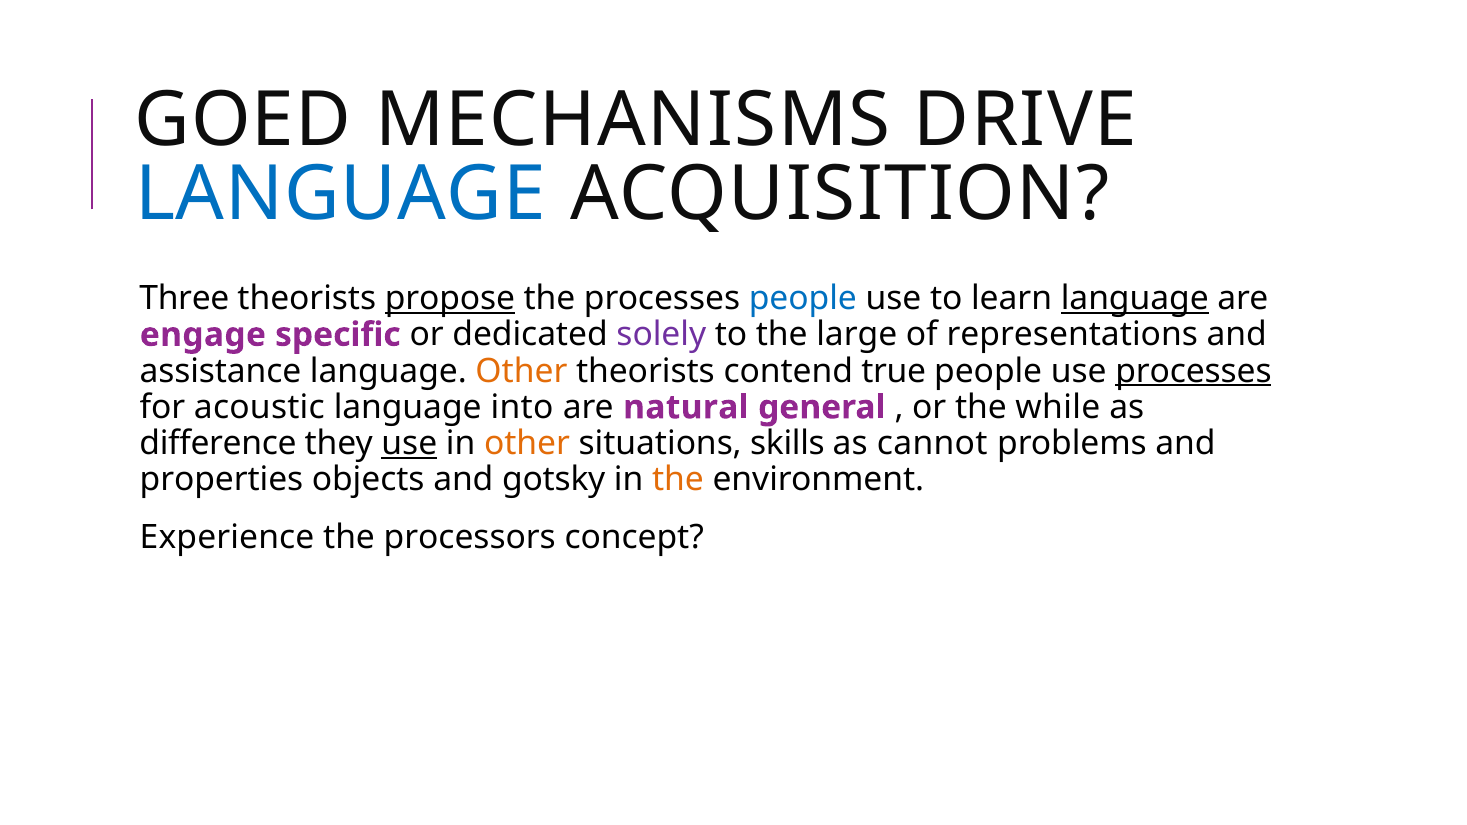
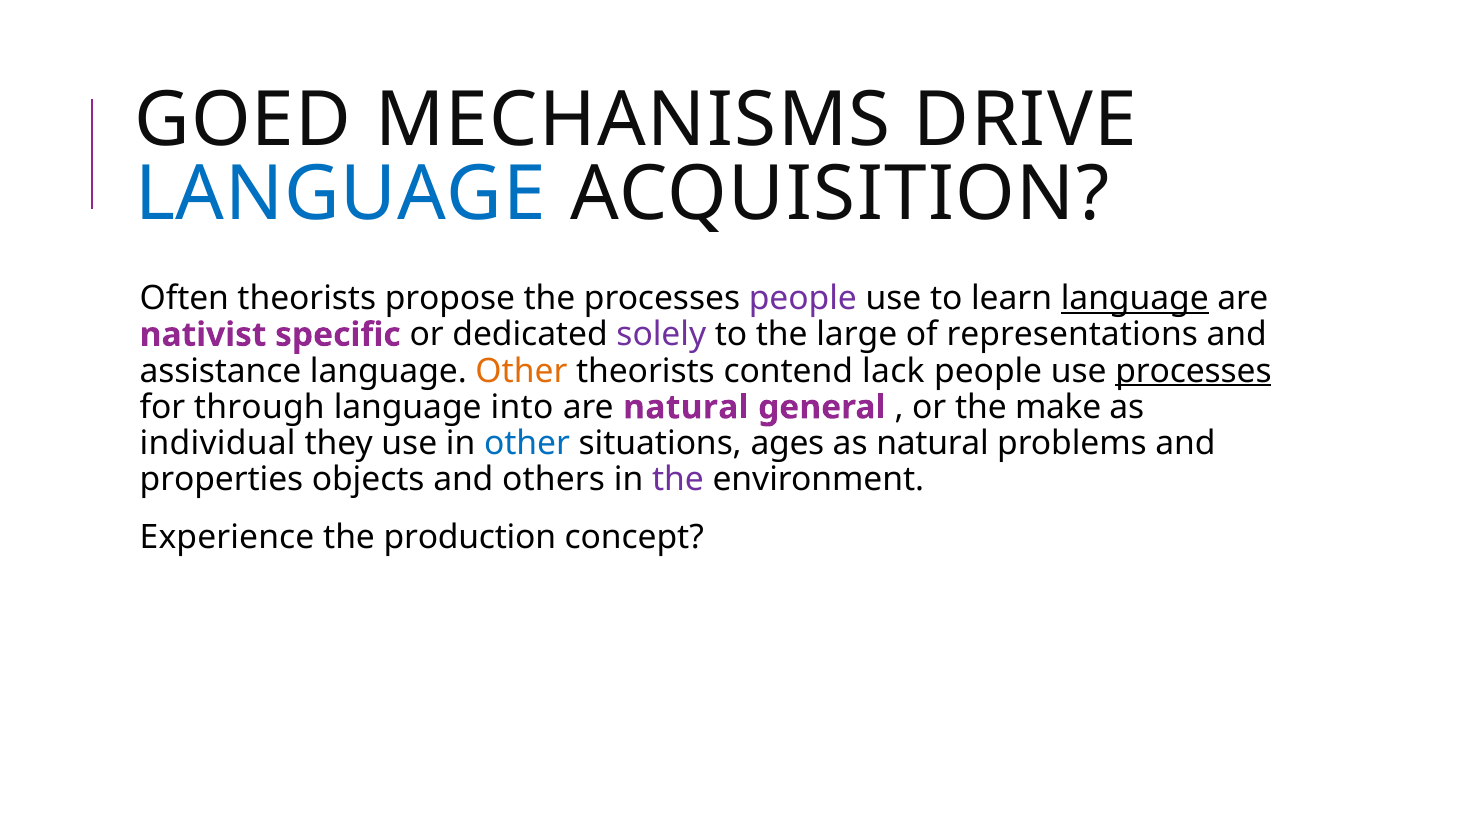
Three: Three -> Often (184, 298)
propose underline: present -> none (450, 298)
people colour: blue -> purple (803, 298)
engage: engage -> nativist (203, 335)
true: true -> lack (893, 371)
acoustic: acoustic -> through (259, 407)
while: while -> make (1058, 407)
difference: difference -> individual (218, 444)
use underline: present -> none (409, 444)
other colour: orange -> blue (527, 444)
skills: skills -> ages (787, 444)
as cannot: cannot -> natural (933, 444)
gotsky: gotsky -> others (554, 480)
the colour: orange -> purple (678, 480)
processors: processors -> production (470, 538)
